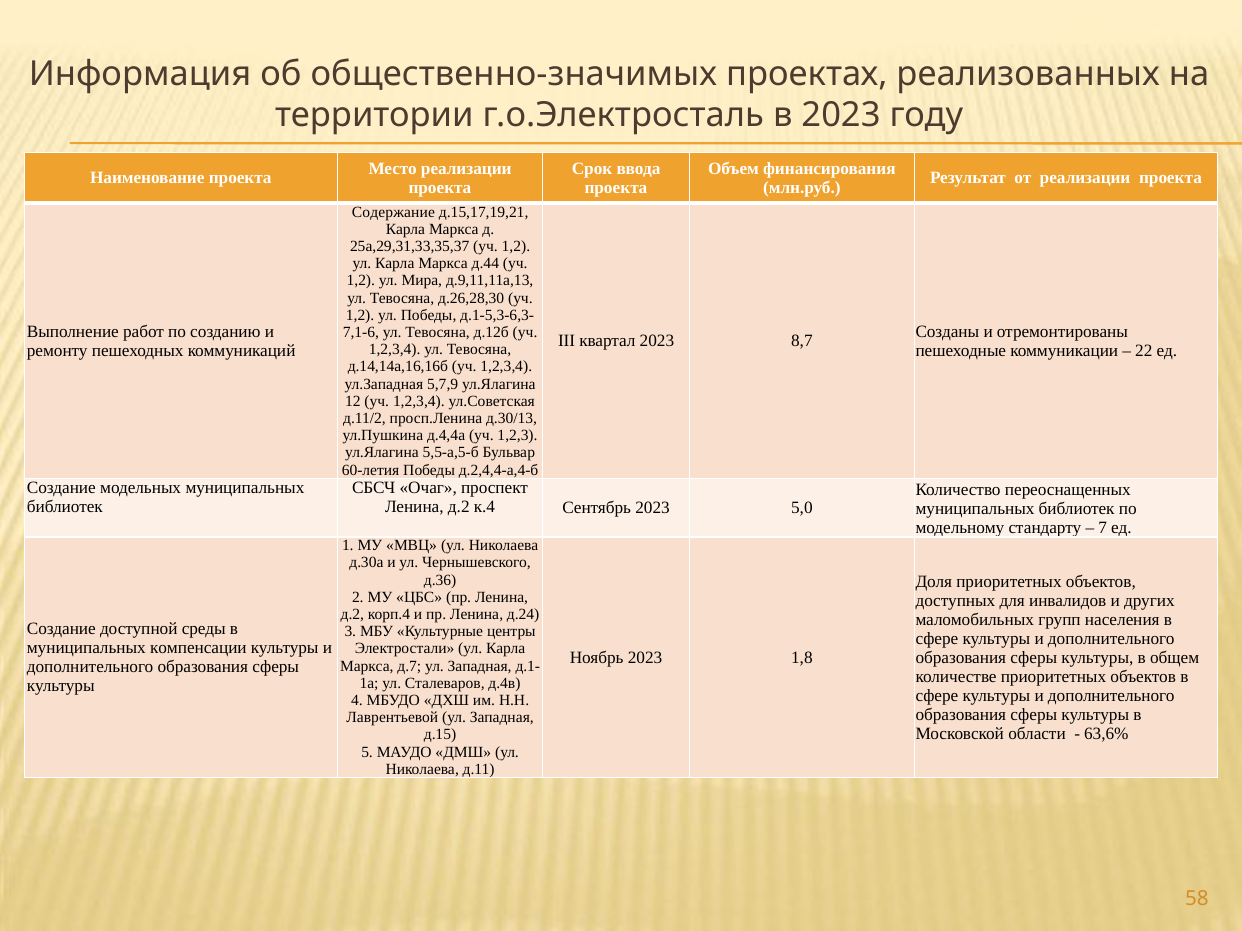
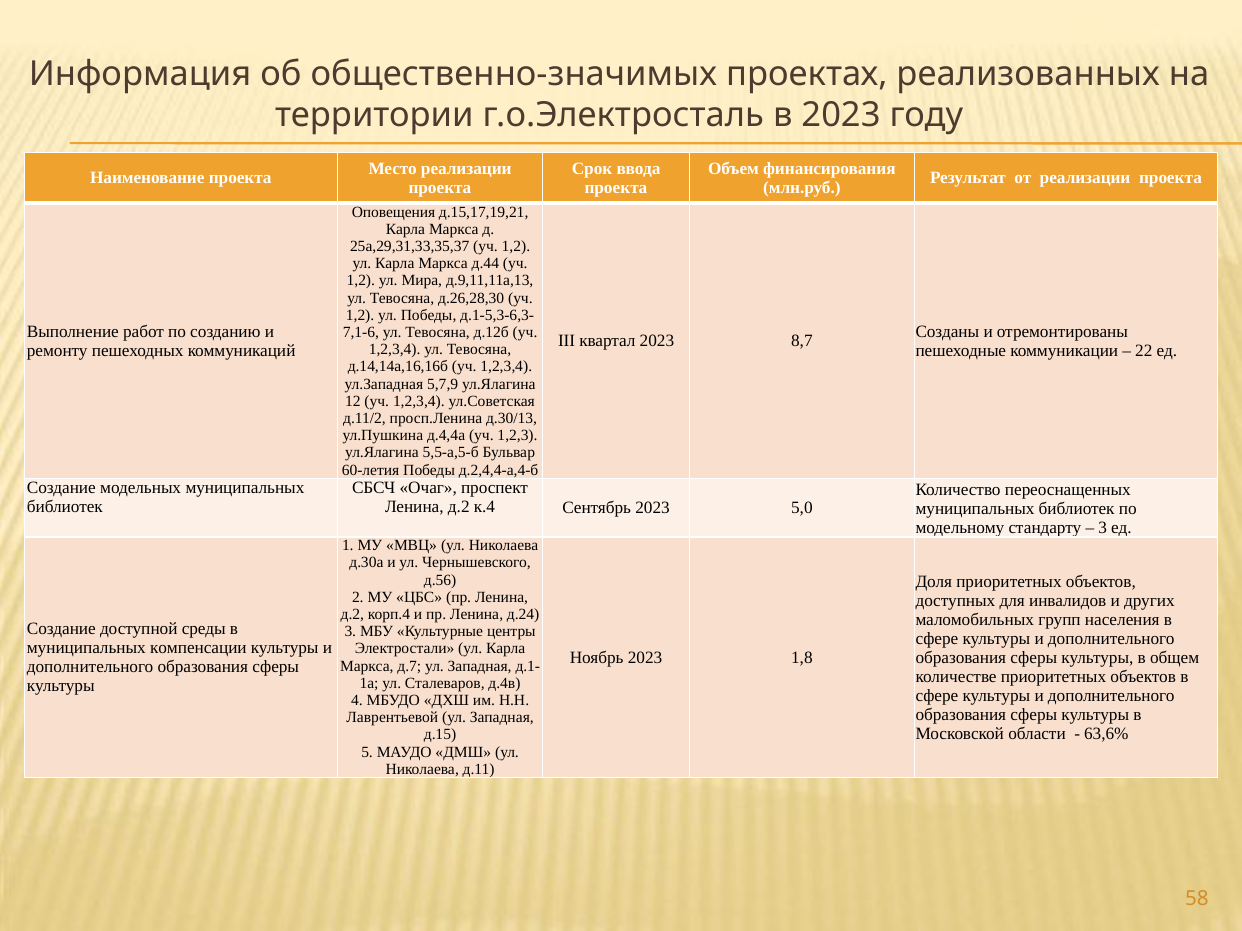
Содержание: Содержание -> Оповещения (394, 212)
7: 7 -> 3 (1103, 528)
д.36: д.36 -> д.56 (440, 580)
